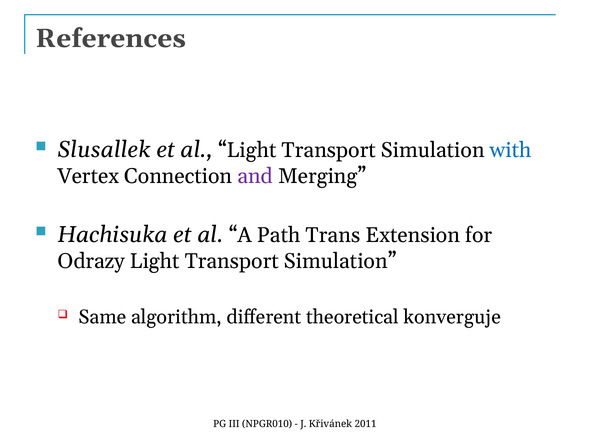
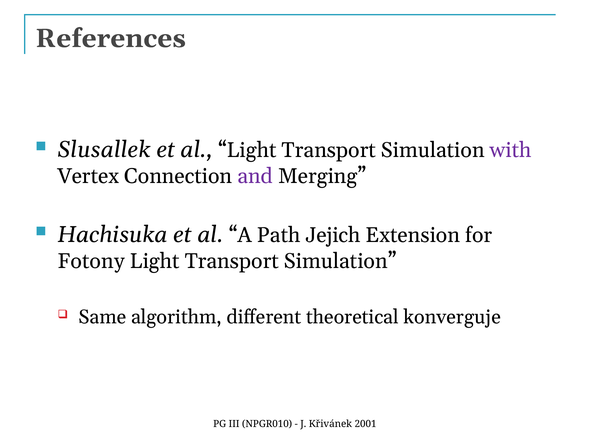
with colour: blue -> purple (511, 150)
Trans: Trans -> Jejich (333, 236)
Odrazy: Odrazy -> Fotony (91, 261)
2011: 2011 -> 2001 (366, 424)
